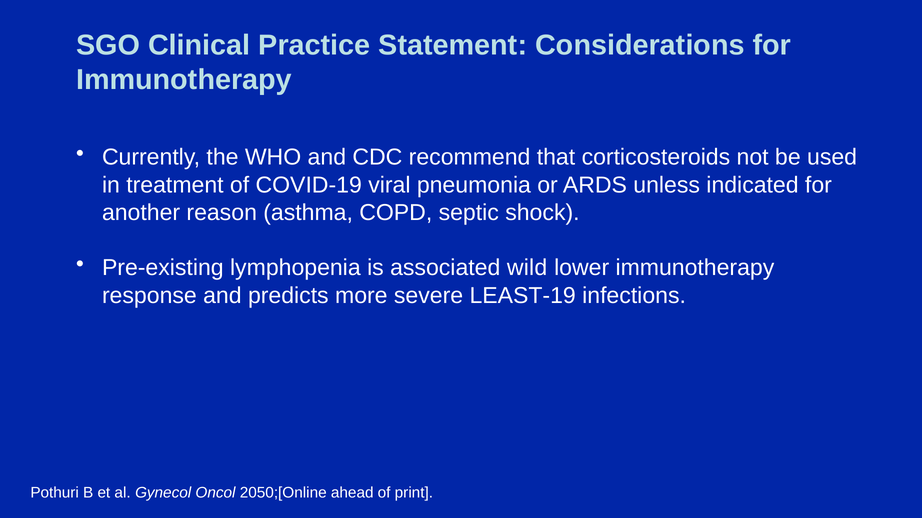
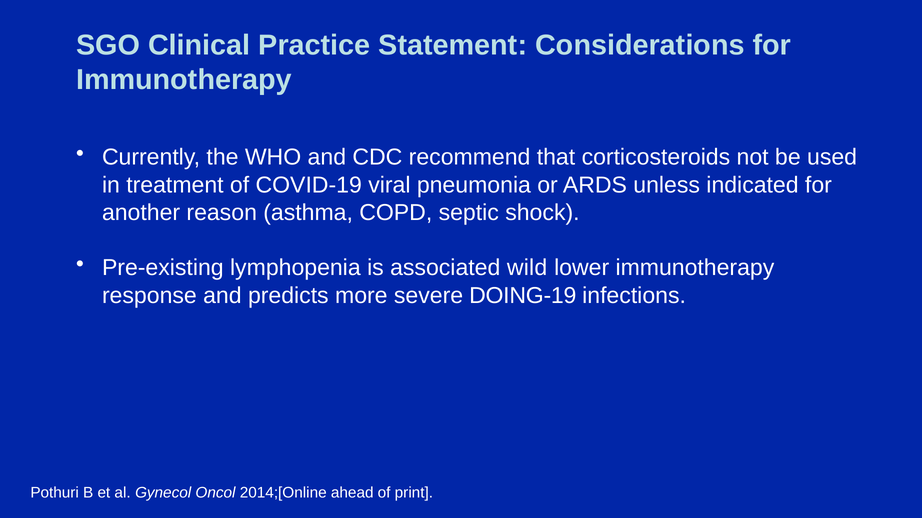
LEAST-19: LEAST-19 -> DOING-19 (523, 296)
2050;[Online: 2050;[Online -> 2014;[Online (283, 493)
